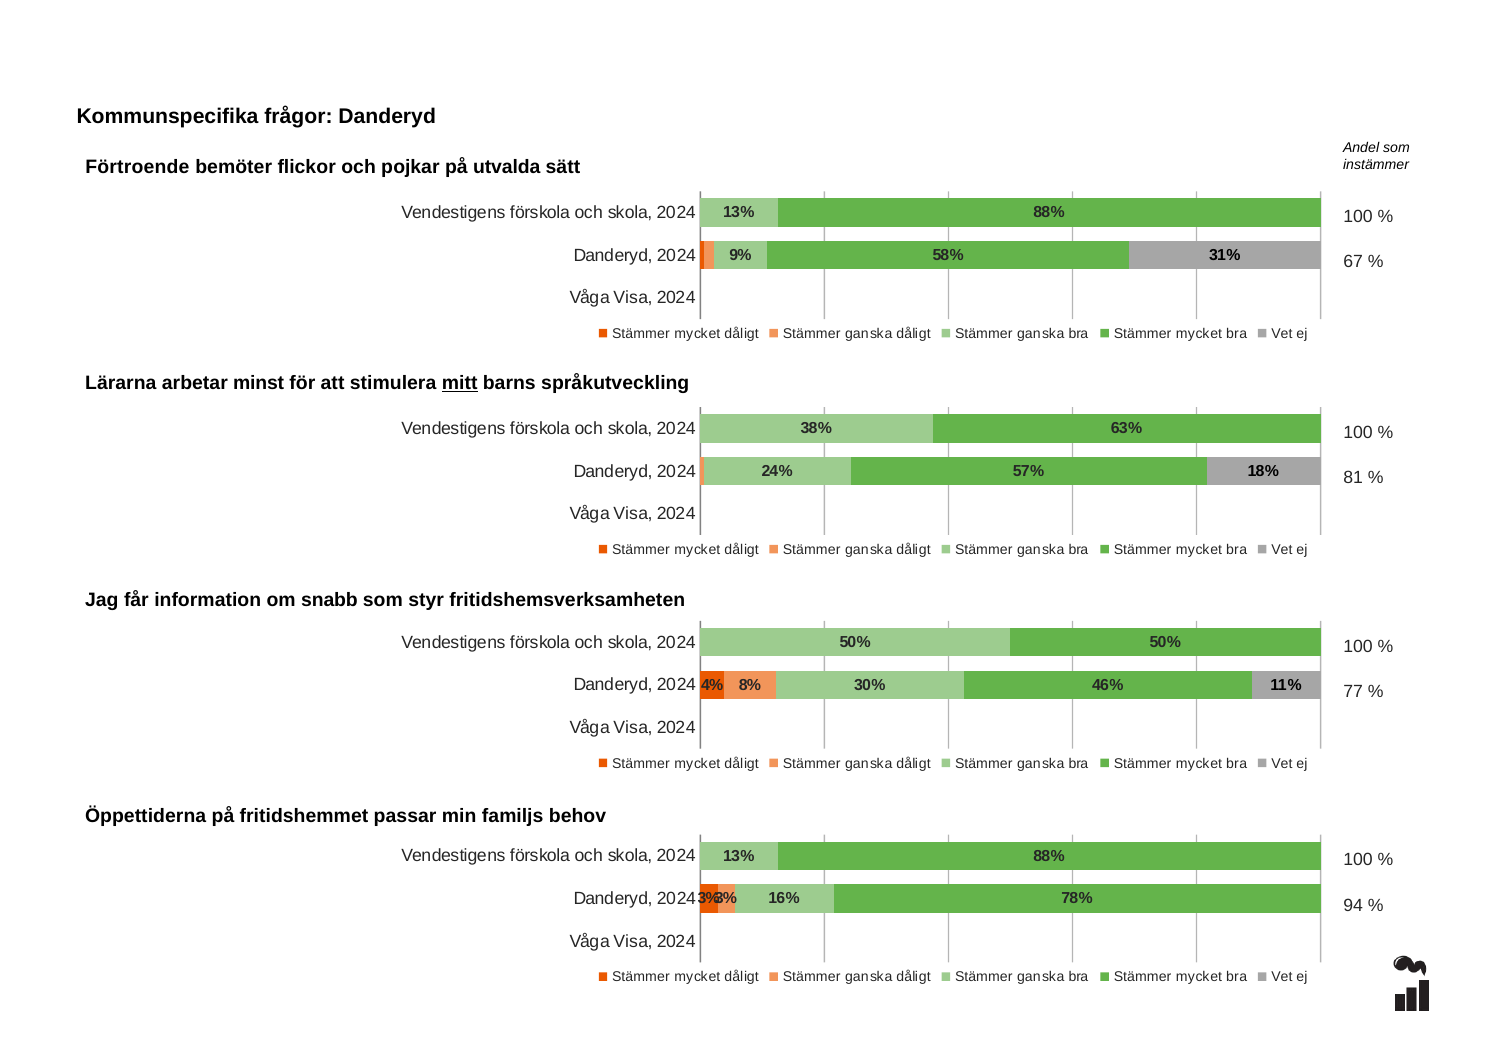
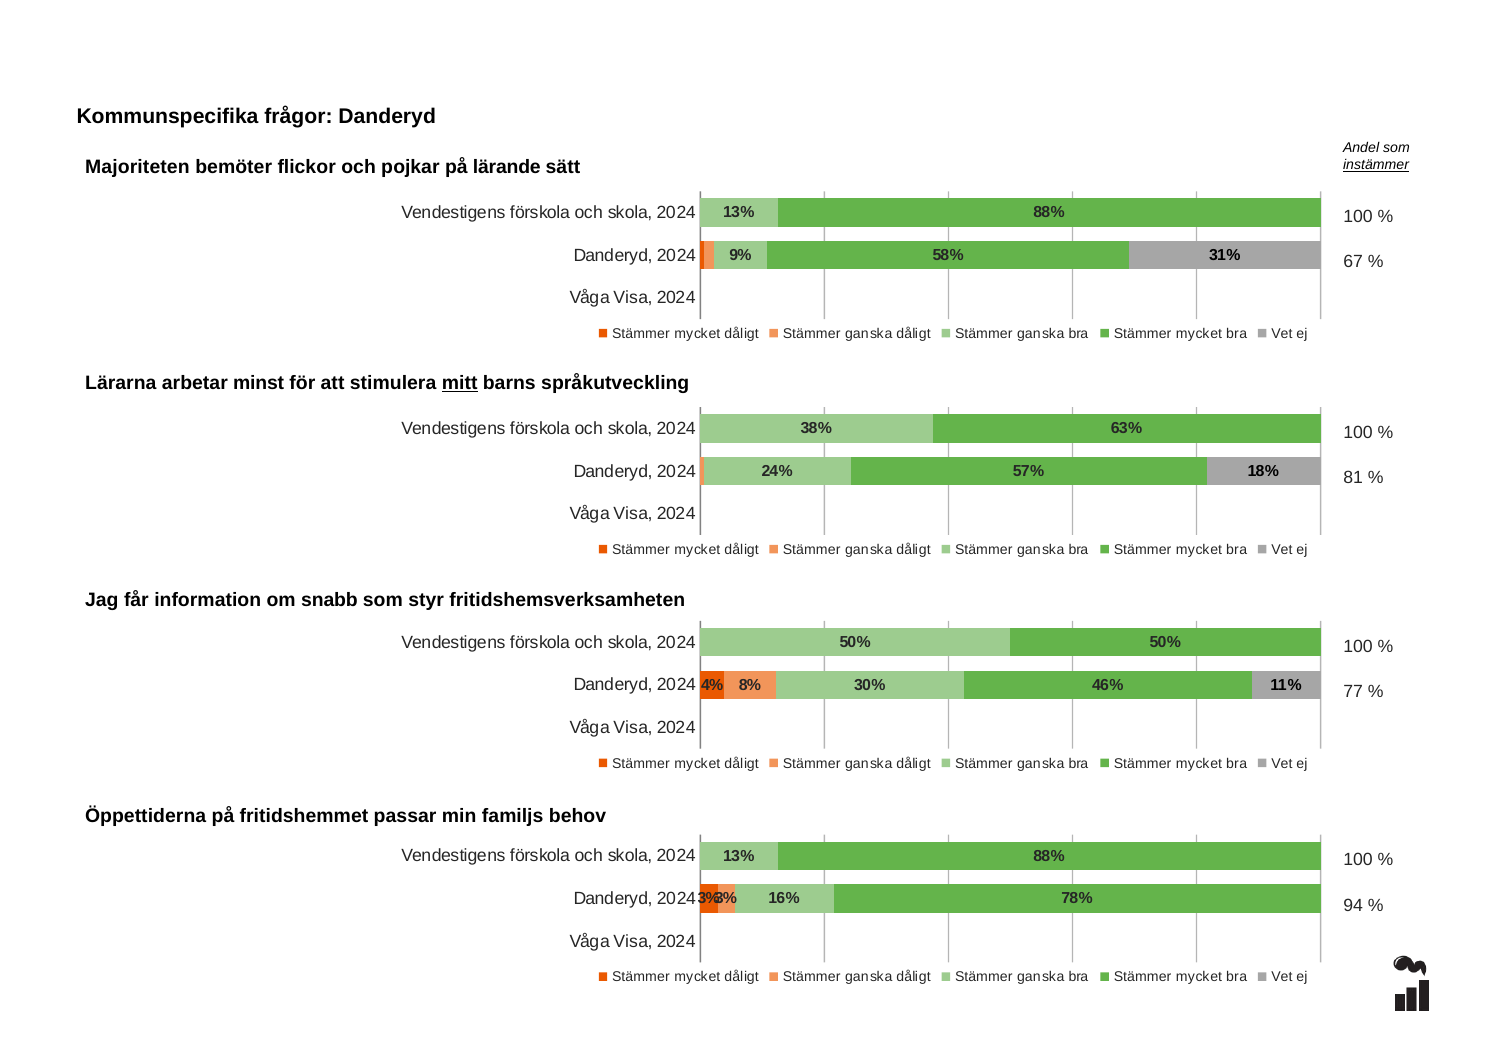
Förtroende: Förtroende -> Majoriteten (137, 167)
utvalda: utvalda -> lärande (507, 167)
instämmer underline: none -> present (1376, 165)
